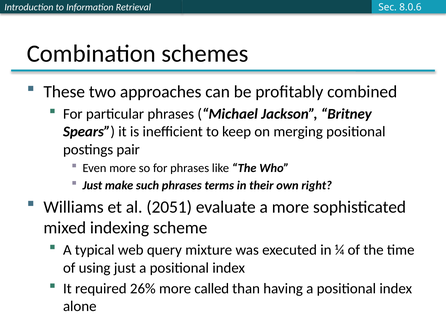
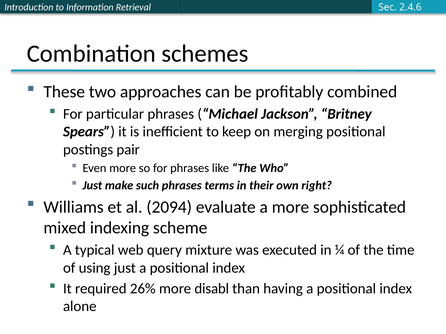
8.0.6: 8.0.6 -> 2.4.6 (410, 7)
2051: 2051 -> 2094 (169, 207)
called: called -> disabl (212, 289)
